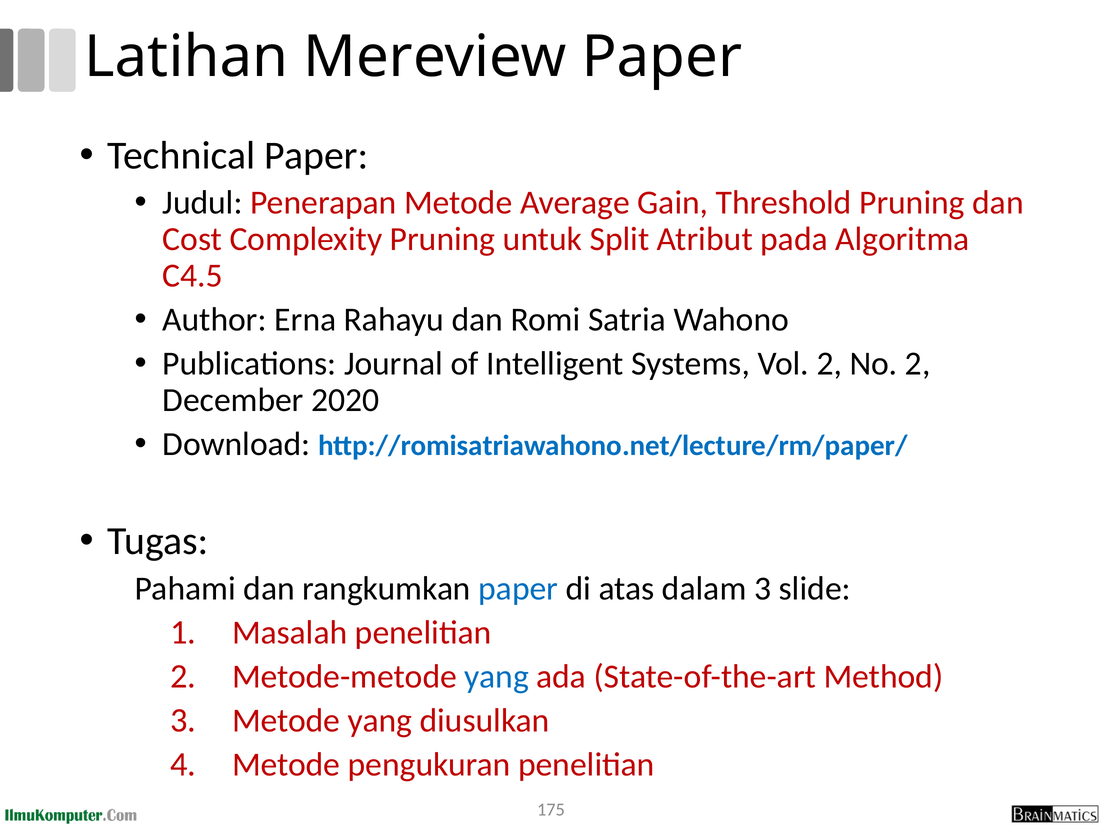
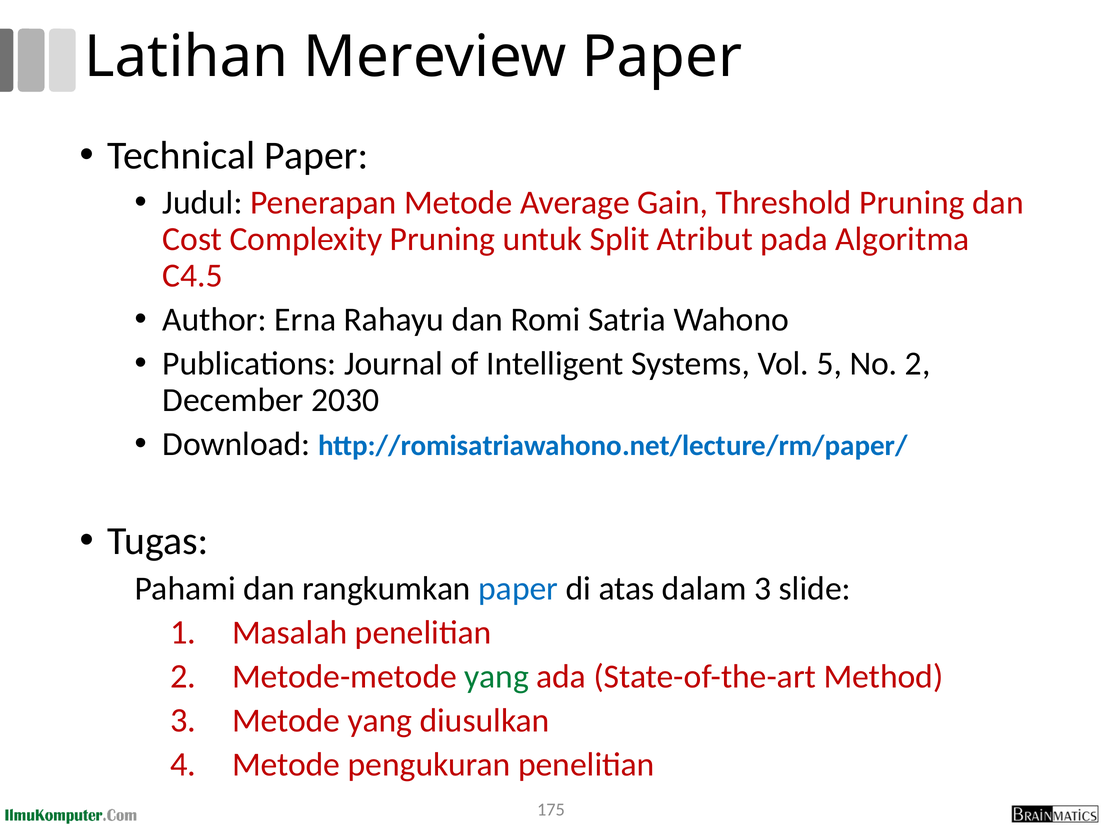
Vol 2: 2 -> 5 (829, 363)
2020: 2020 -> 2030 (345, 400)
yang colour: blue -> green (497, 676)
